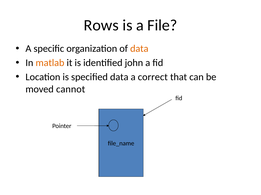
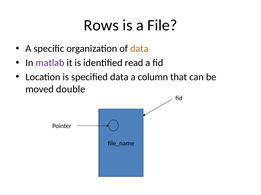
matlab colour: orange -> purple (50, 63)
john: john -> read (134, 63)
correct: correct -> column (153, 77)
cannot: cannot -> double (71, 89)
